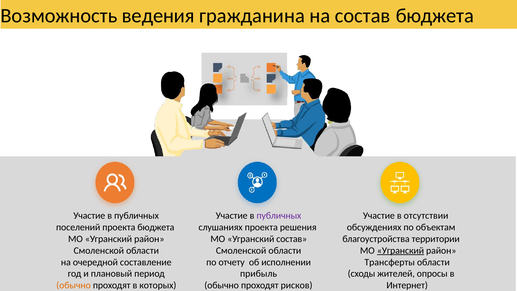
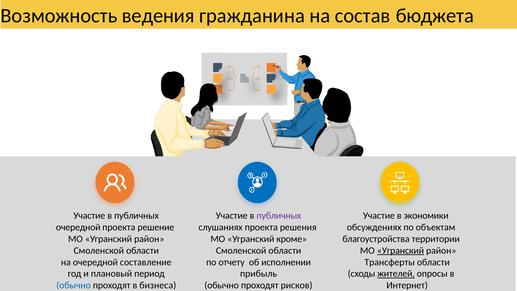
отсутствии: отсутствии -> экономики (426, 215)
поселений: поселений -> очередной (78, 227)
проекта бюджета: бюджета -> решение (156, 227)
Угранский состав: состав -> кроме (292, 239)
жителей underline: none -> present (396, 274)
обычно colour: orange -> blue (74, 285)
которых: которых -> бизнеса (158, 285)
